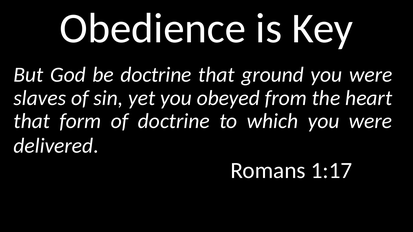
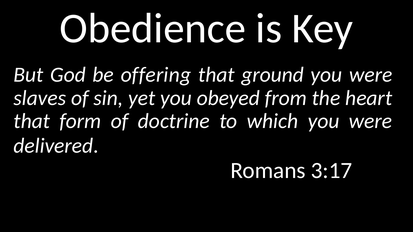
be doctrine: doctrine -> offering (156, 75)
1:17: 1:17 -> 3:17 (332, 171)
